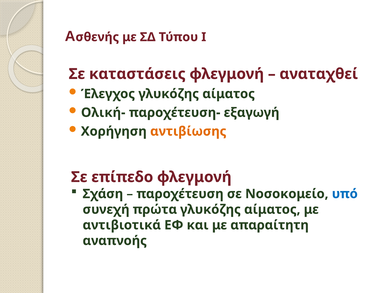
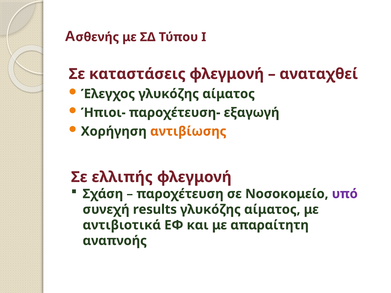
Ολική-: Ολική- -> Ήπιοι- (103, 113)
επίπεδο: επίπεδο -> ελλιπής (122, 177)
υπό colour: blue -> purple (345, 194)
πρώτα: πρώτα -> results (155, 210)
